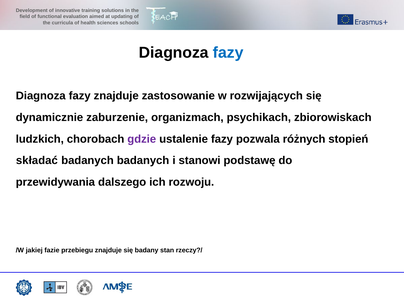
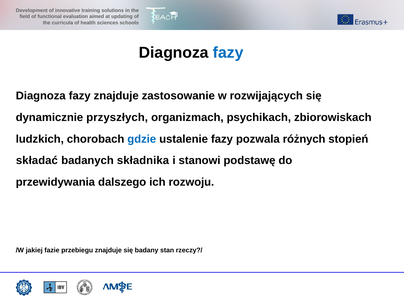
zaburzenie: zaburzenie -> przyszłych (117, 117)
gdzie colour: purple -> blue (142, 139)
badanych badanych: badanych -> składnika (143, 161)
